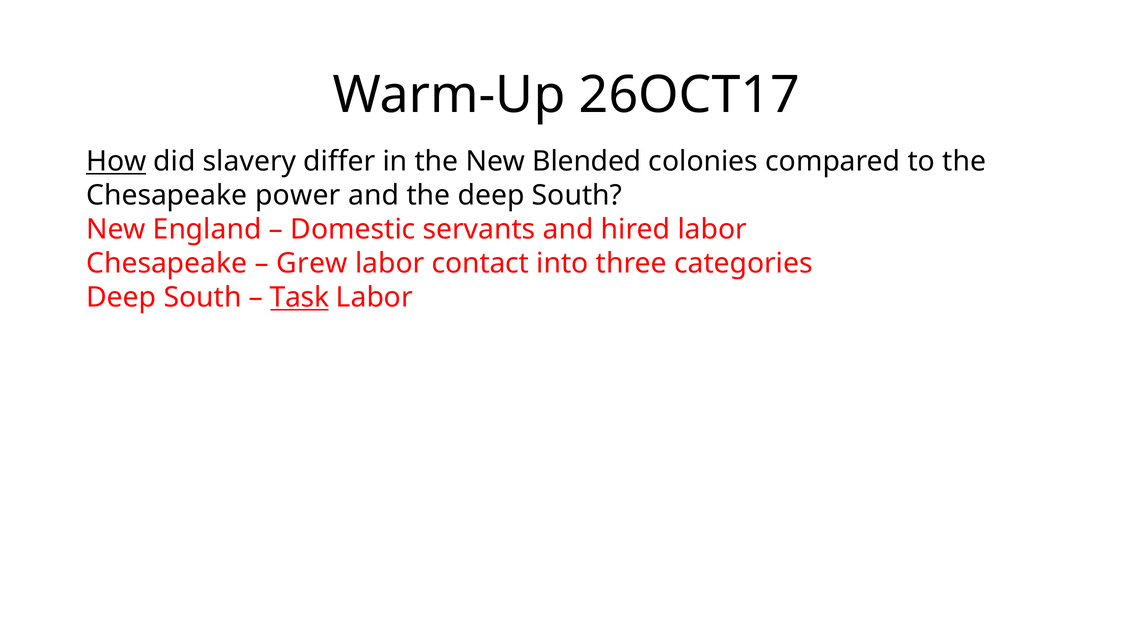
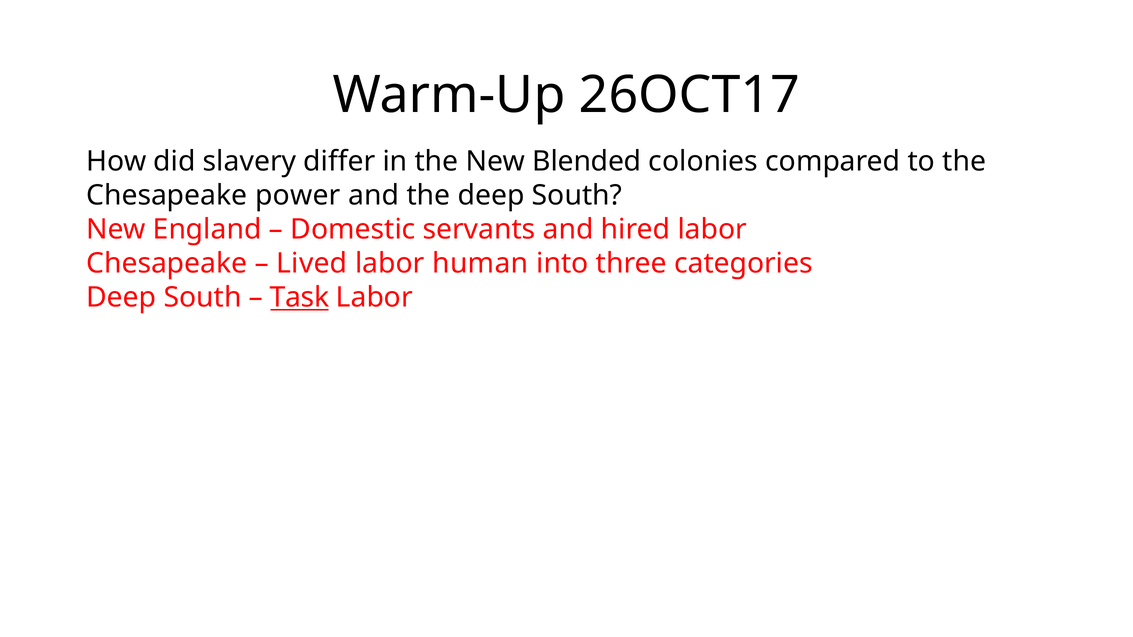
How underline: present -> none (116, 162)
Grew: Grew -> Lived (312, 264)
contact: contact -> human (480, 264)
